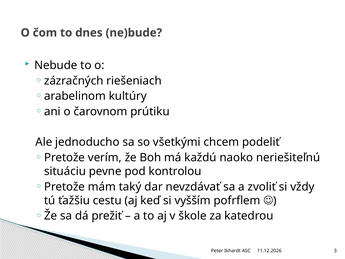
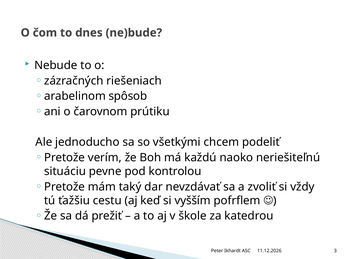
kultúry: kultúry -> spôsob (128, 96)
